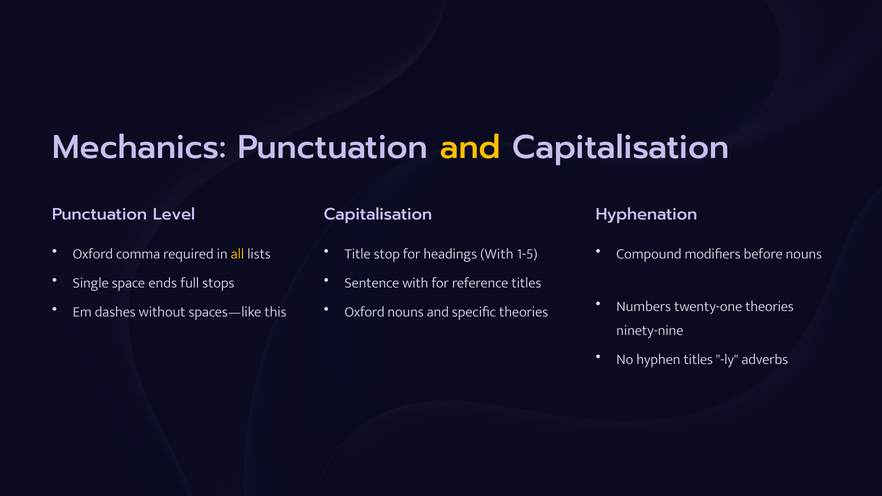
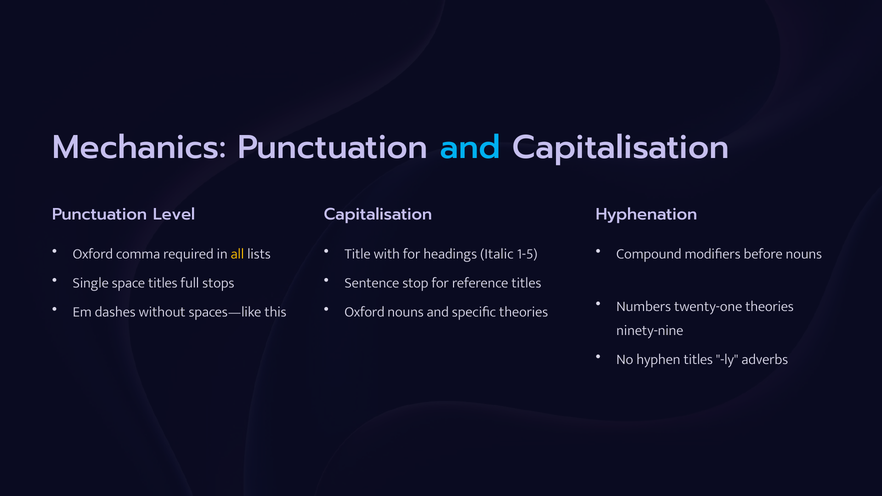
and colour: yellow -> light blue (470, 148)
stop: stop -> with (387, 254)
headings With: With -> Italic (497, 254)
space ends: ends -> titles (163, 283)
Sentence with: with -> stop (415, 283)
